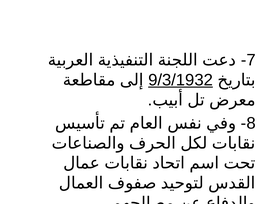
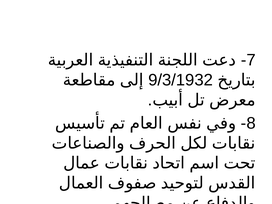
9/3/1932 underline: present -> none (181, 80)
